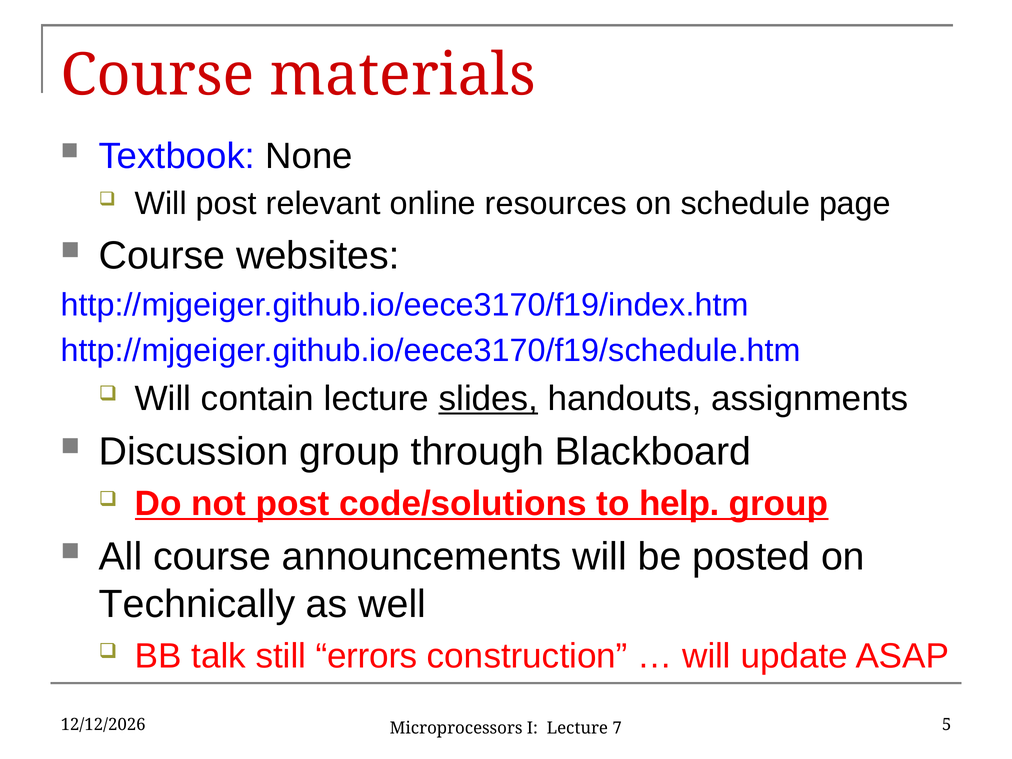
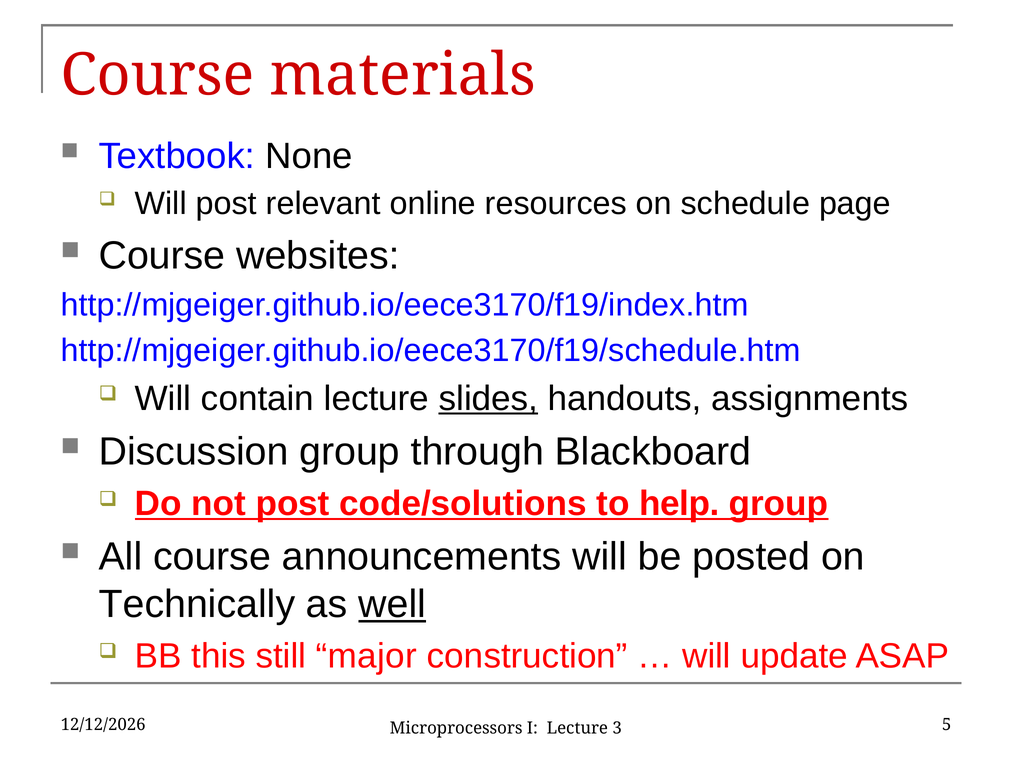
well underline: none -> present (392, 604)
talk: talk -> this (219, 656)
errors: errors -> major (366, 656)
7: 7 -> 3 (617, 728)
